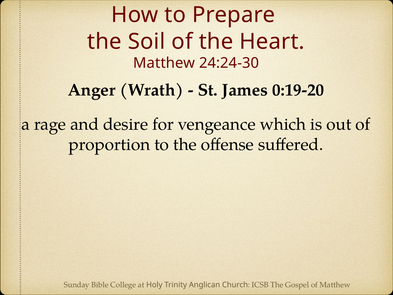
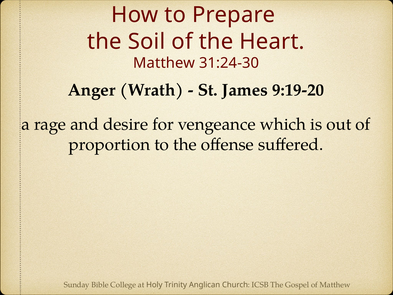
24:24-30: 24:24-30 -> 31:24-30 (229, 63)
0:19-20: 0:19-20 -> 9:19-20 (298, 90)
